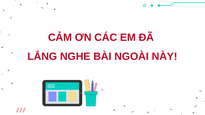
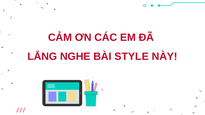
NGOÀI: NGOÀI -> STYLE (132, 57)
